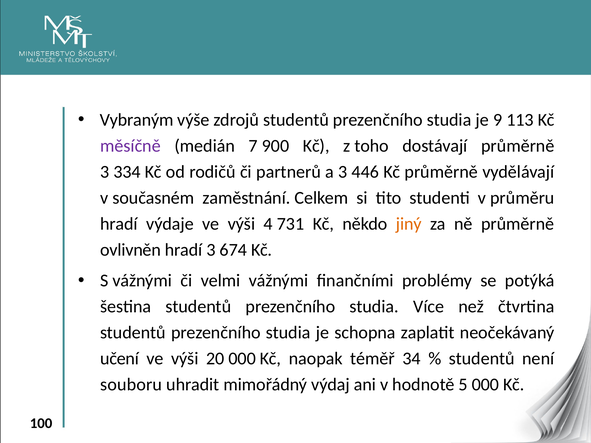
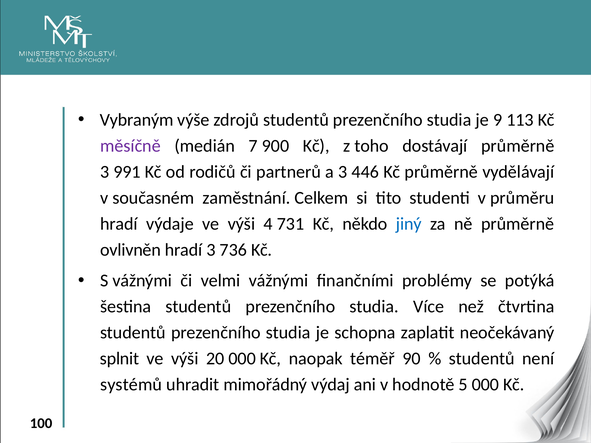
334: 334 -> 991 (127, 172)
jiný colour: orange -> blue (409, 224)
674: 674 -> 736 (233, 250)
učení: učení -> splnit (120, 359)
34: 34 -> 90 (412, 359)
souboru: souboru -> systémů (131, 385)
